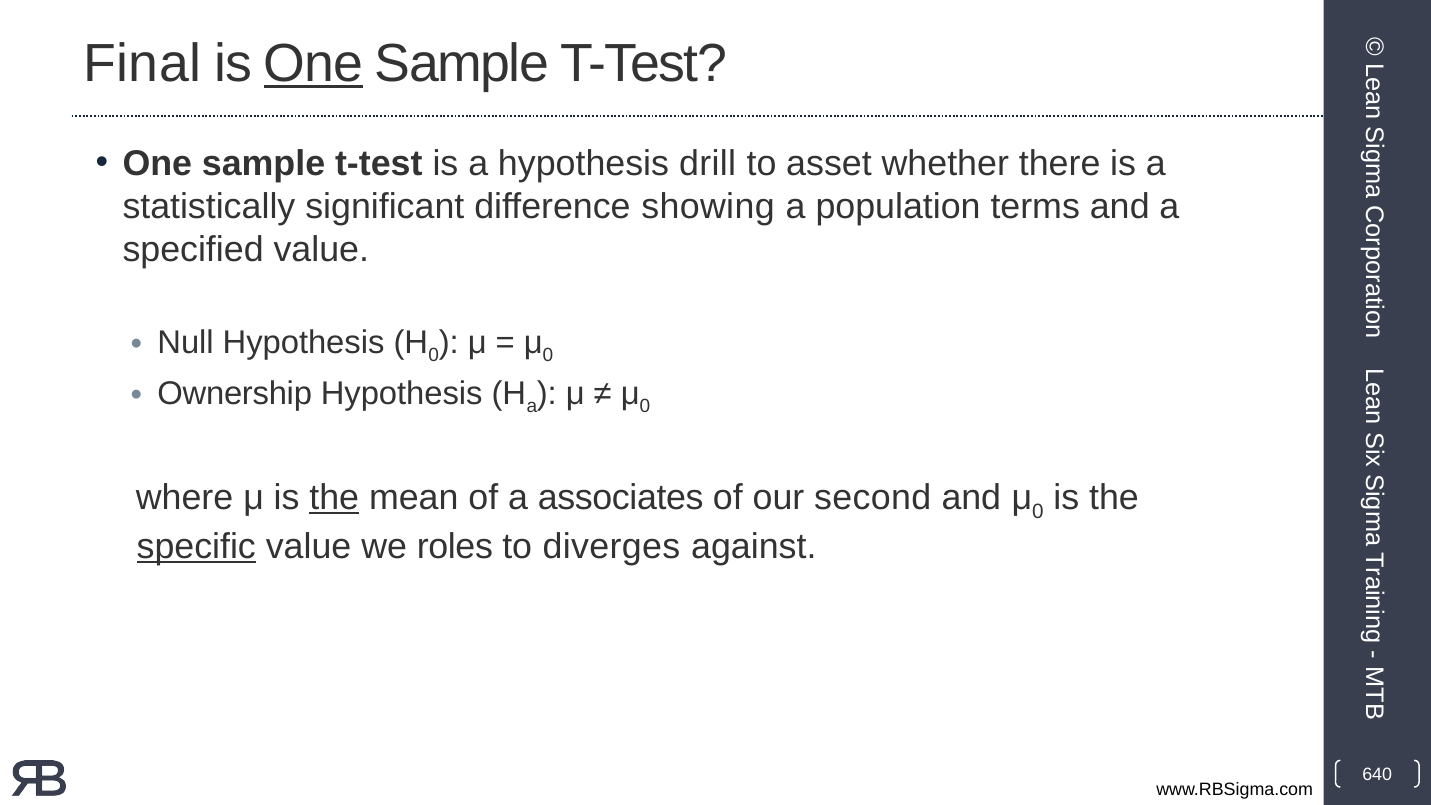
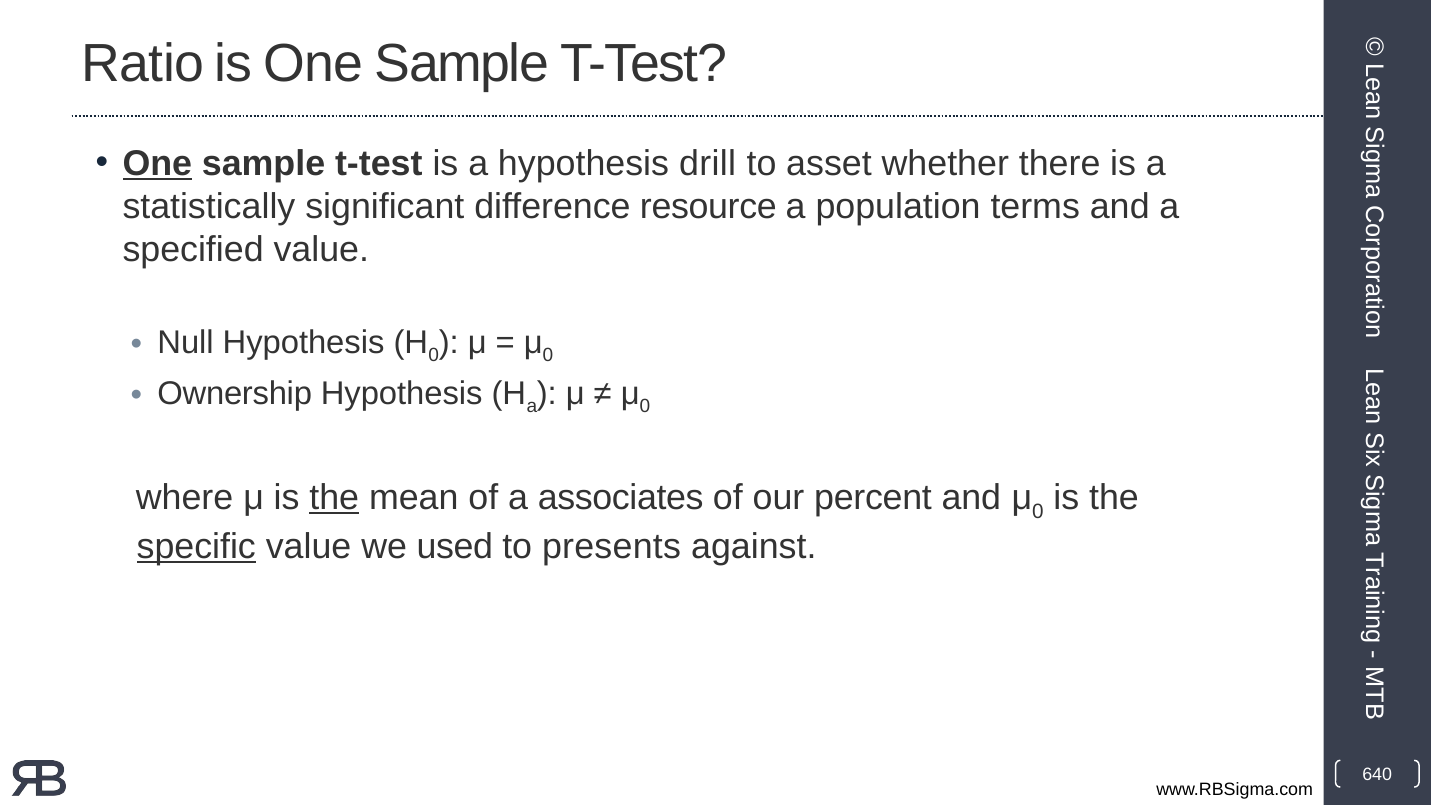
Final: Final -> Ratio (143, 64)
One underline: present -> none (314, 64)
One underline: none -> present (157, 163)
showing: showing -> resource (708, 206)
second: second -> percent (873, 498)
roles: roles -> used (455, 547)
diverges: diverges -> presents (612, 547)
